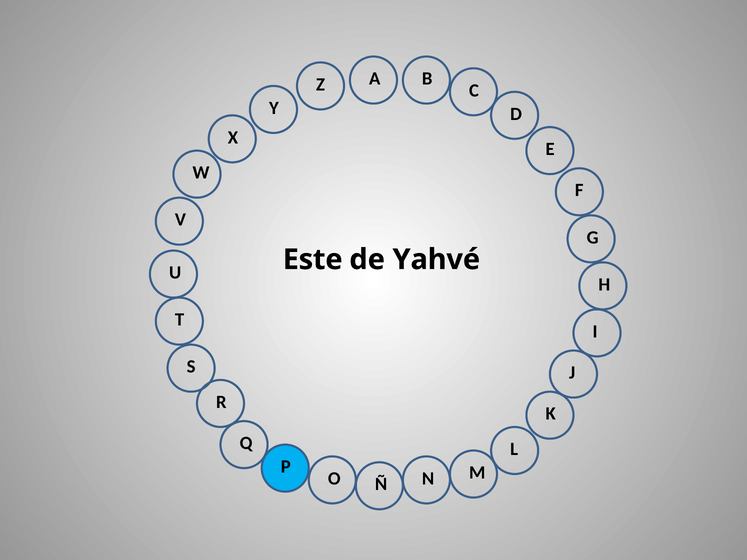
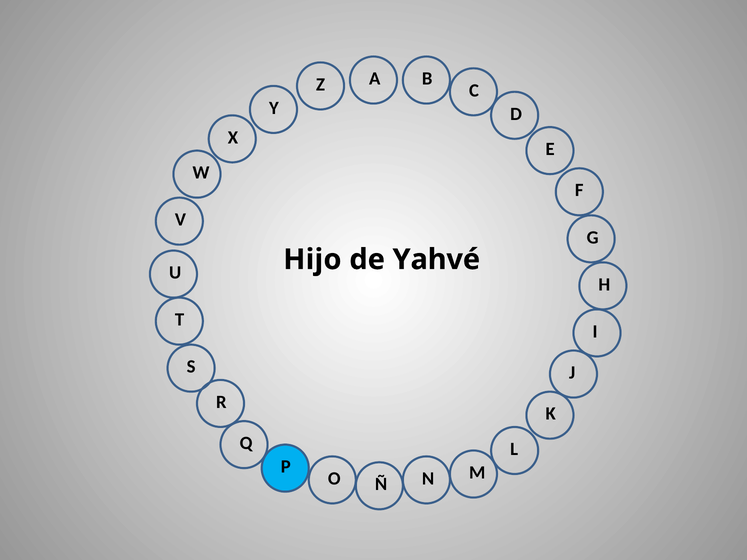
Este: Este -> Hijo (312, 260)
